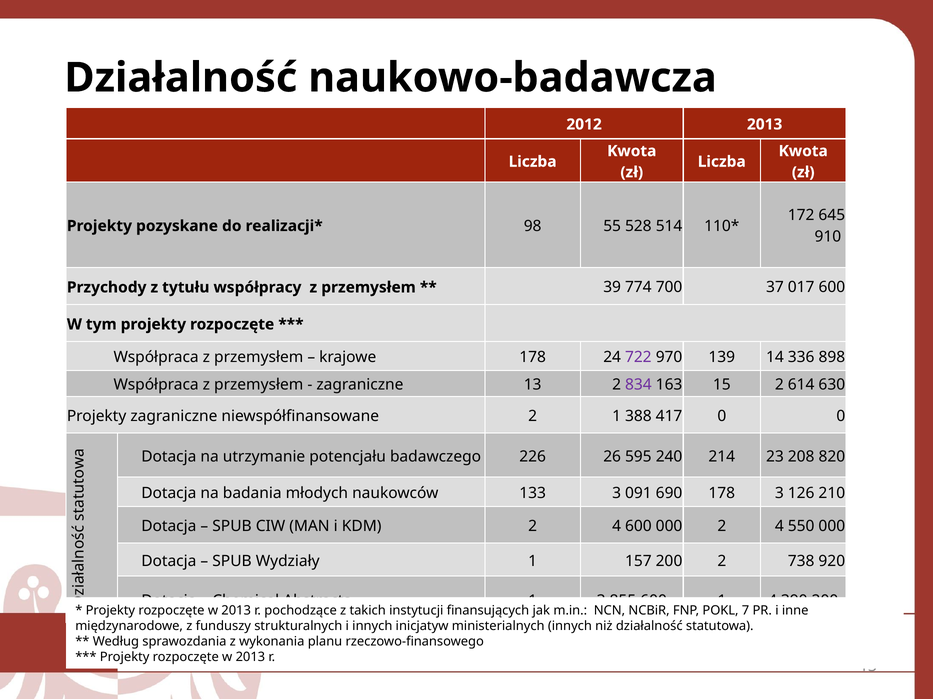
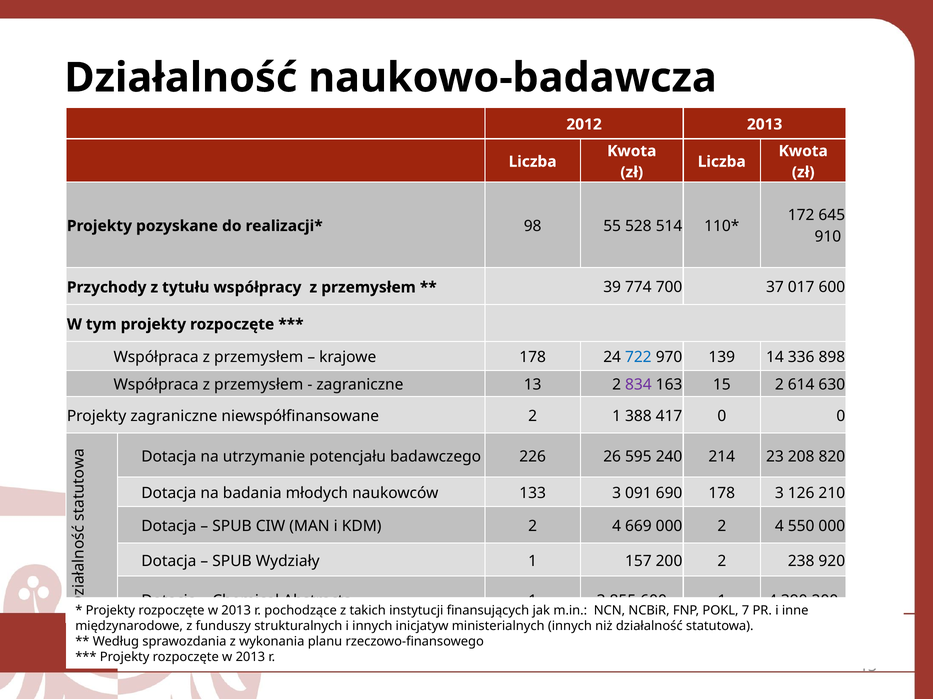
722 colour: purple -> blue (638, 358)
4 600: 600 -> 669 (638, 527)
738: 738 -> 238 (801, 562)
